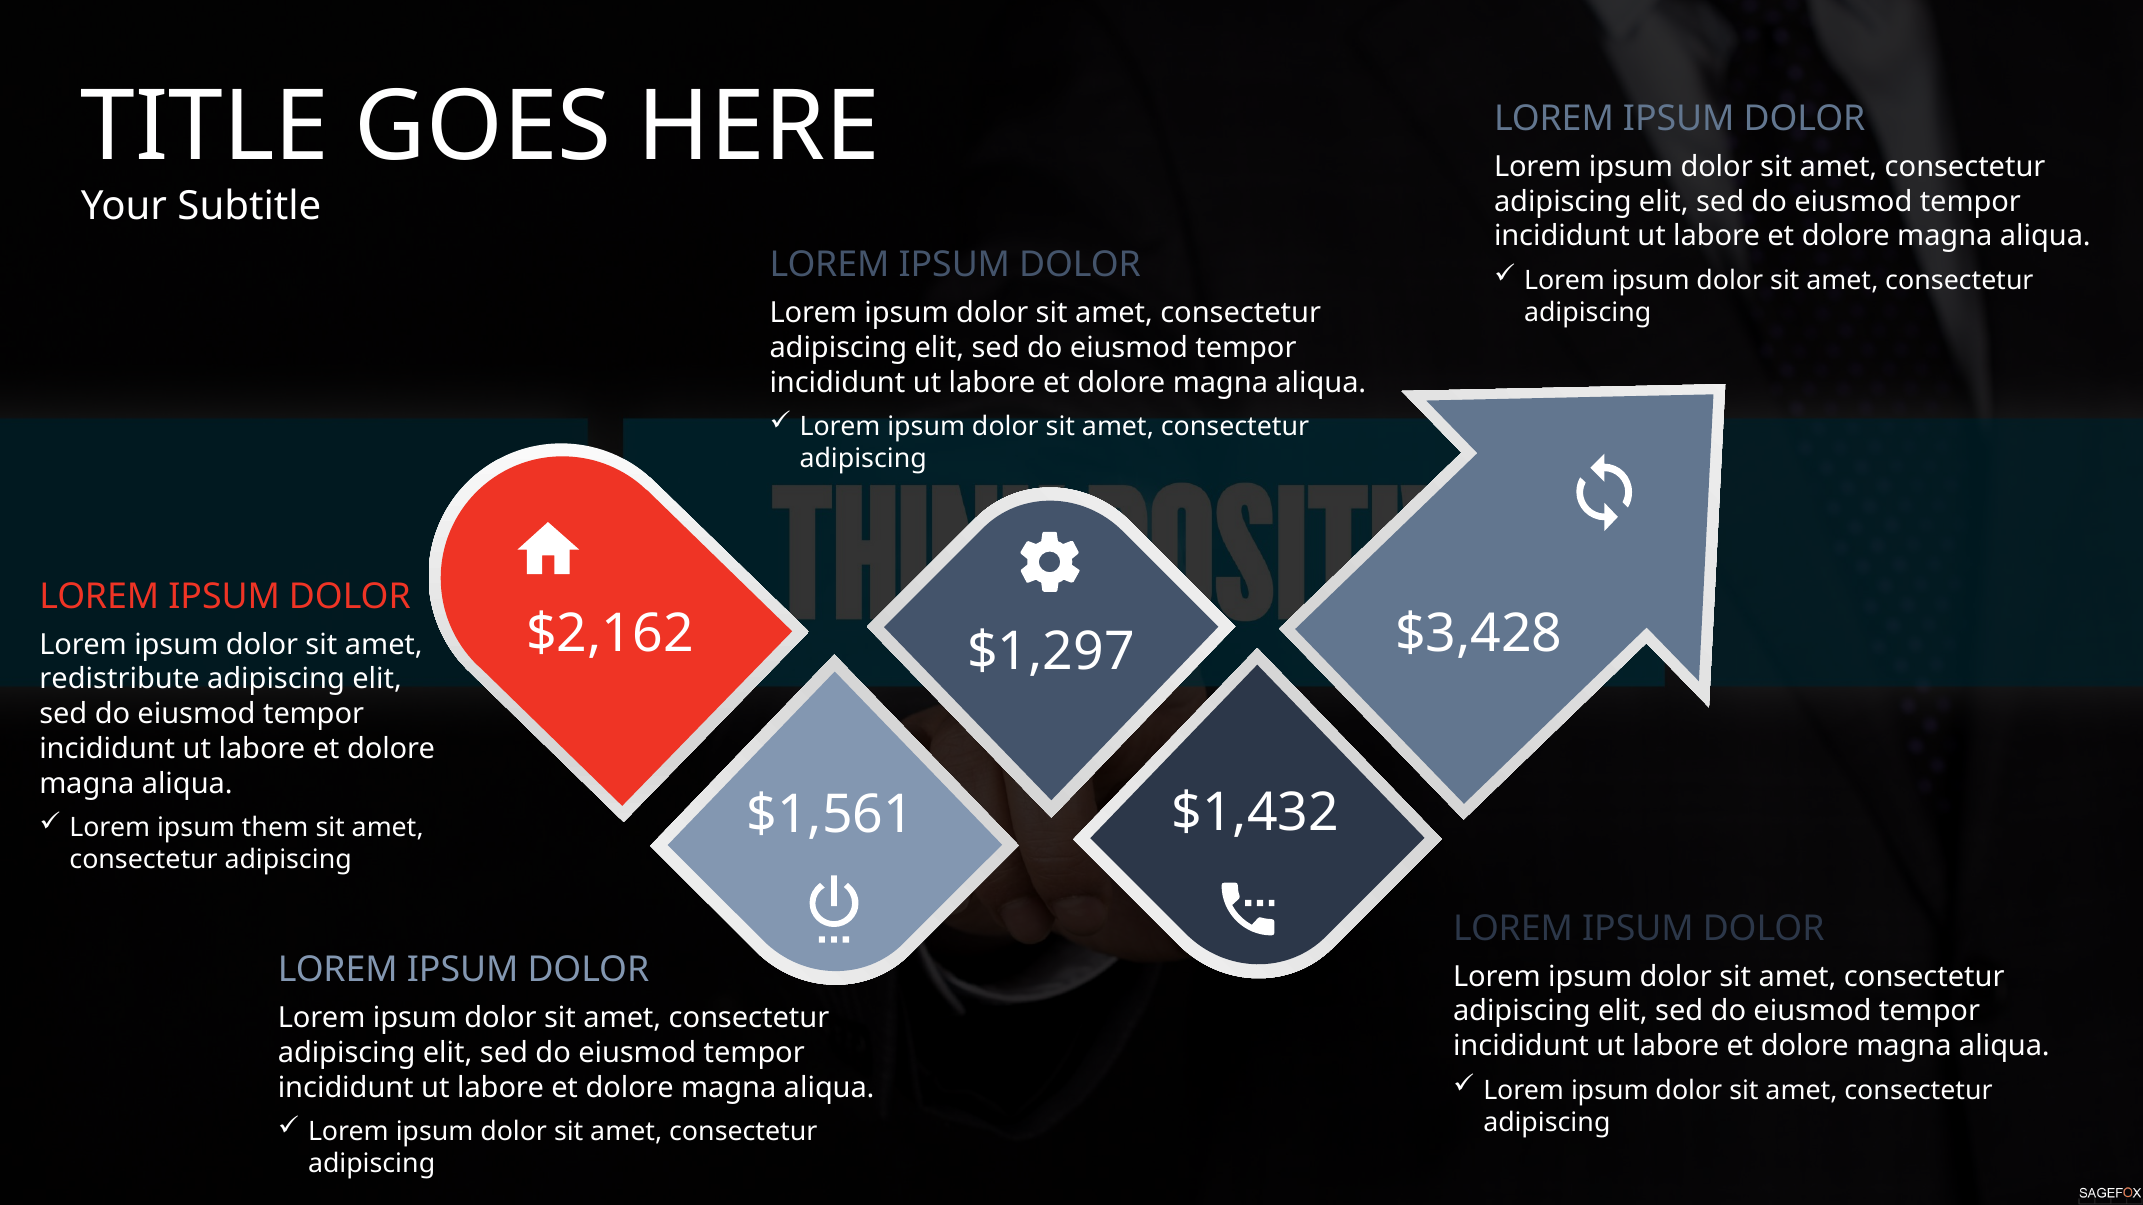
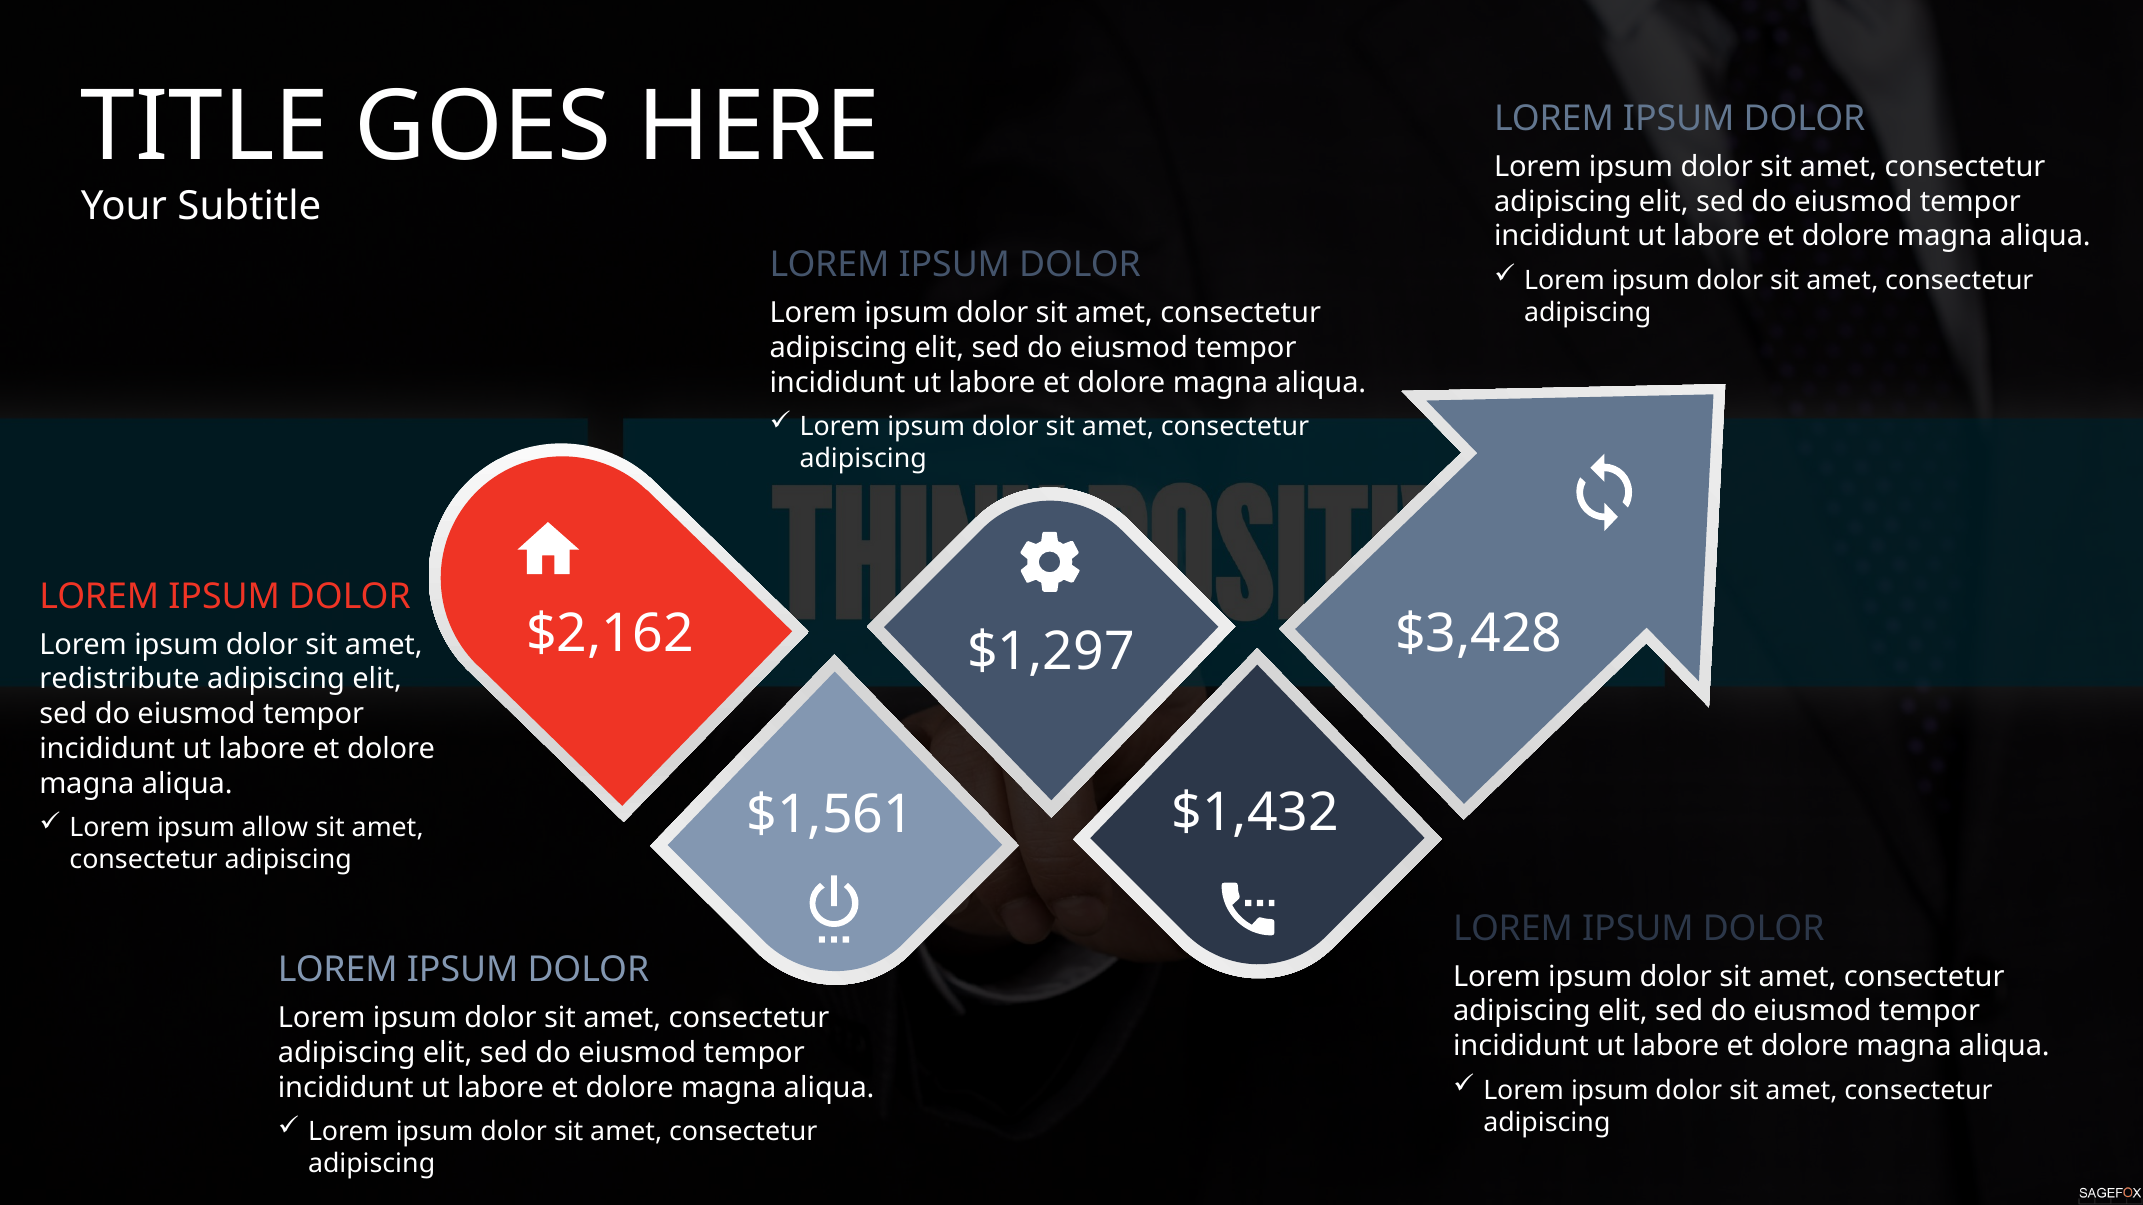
them: them -> allow (275, 828)
